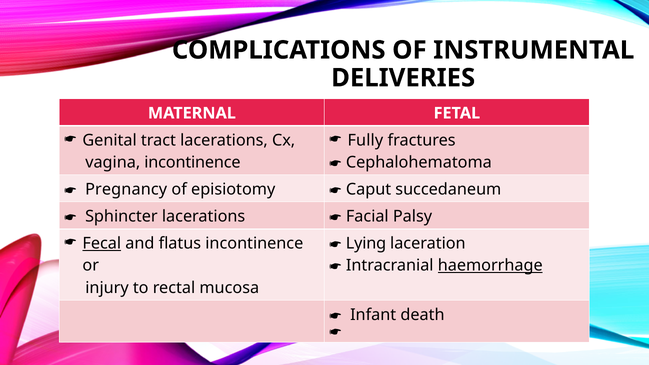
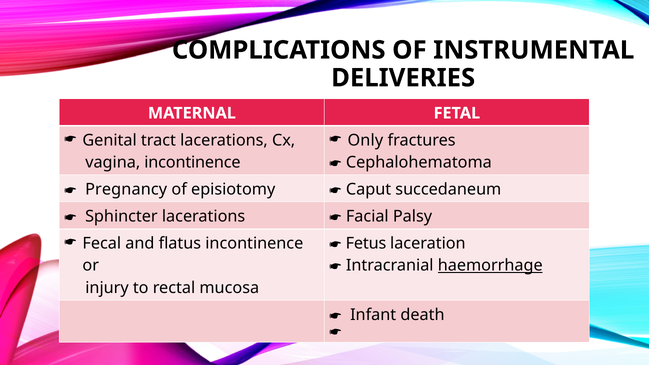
Fully: Fully -> Only (365, 140)
Fecal underline: present -> none (102, 243)
Lying: Lying -> Fetus (366, 243)
